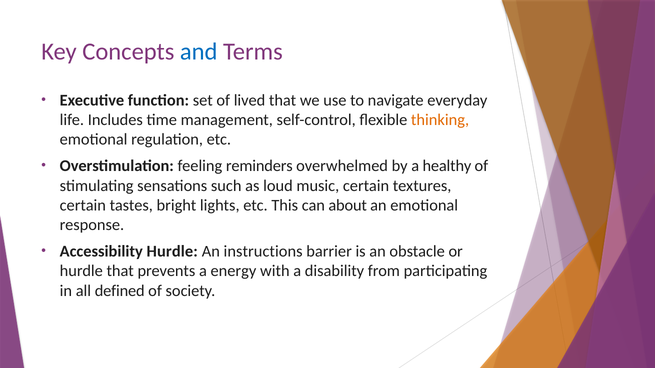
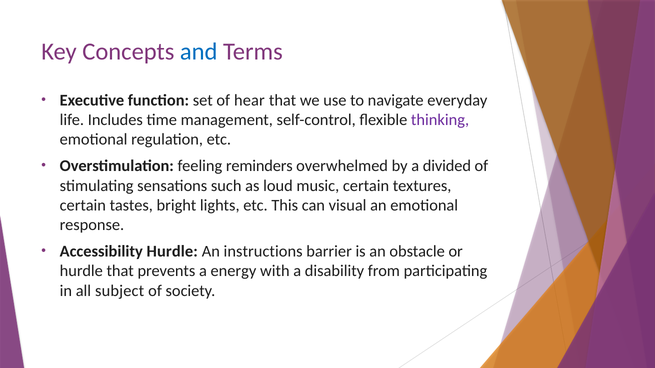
lived: lived -> hear (249, 100)
thinking colour: orange -> purple (440, 120)
healthy: healthy -> divided (447, 166)
about: about -> visual (348, 206)
defined: defined -> subject (120, 291)
